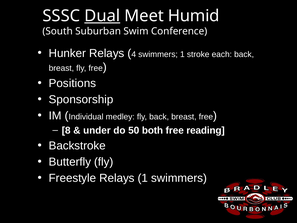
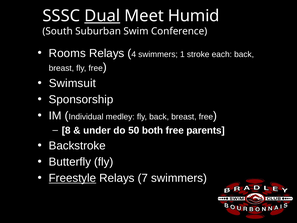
Hunker: Hunker -> Rooms (67, 53)
Positions: Positions -> Swimsuit (72, 83)
reading: reading -> parents (206, 130)
Freestyle underline: none -> present (72, 178)
Relays 1: 1 -> 7 (143, 178)
